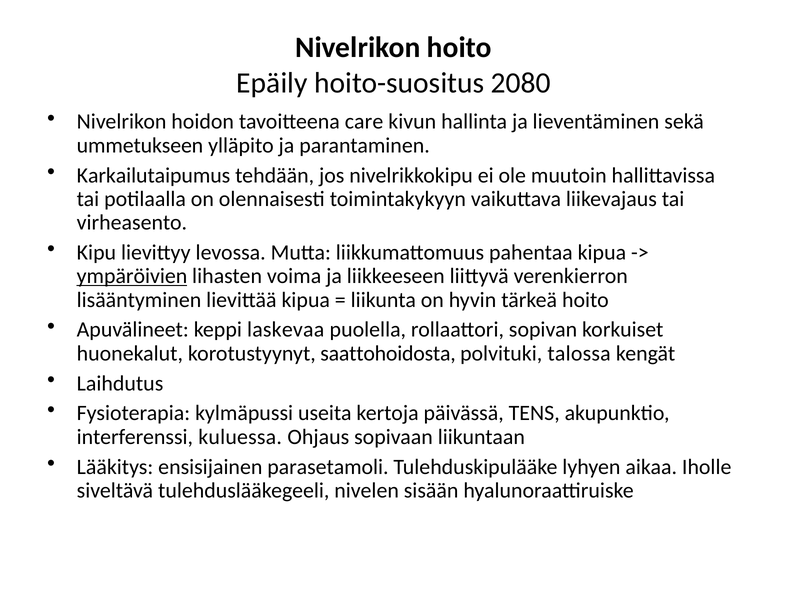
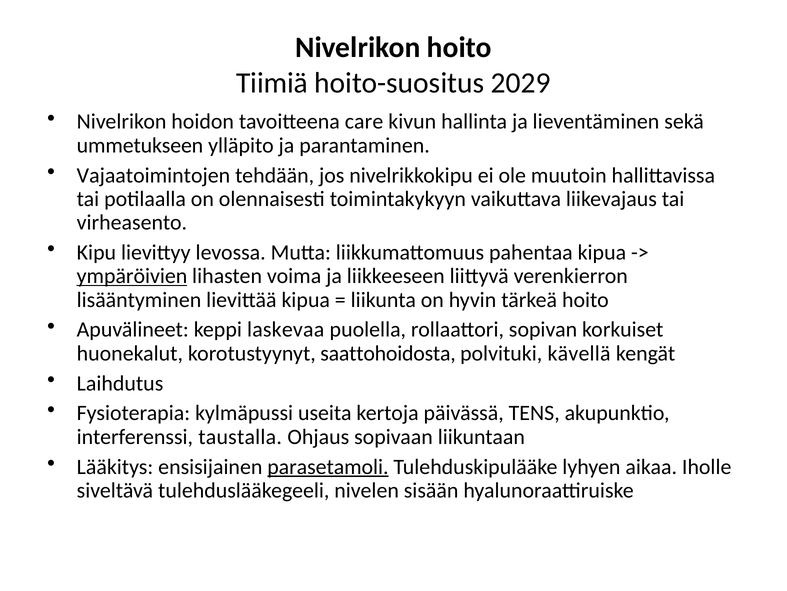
Epäily: Epäily -> Tiimiä (272, 83)
2080: 2080 -> 2029 (521, 83)
Karkailutaipumus: Karkailutaipumus -> Vajaatoimintojen (153, 175)
talossa: talossa -> kävellä (579, 353)
kuluessa: kuluessa -> taustalla (240, 436)
parasetamoli underline: none -> present (328, 466)
